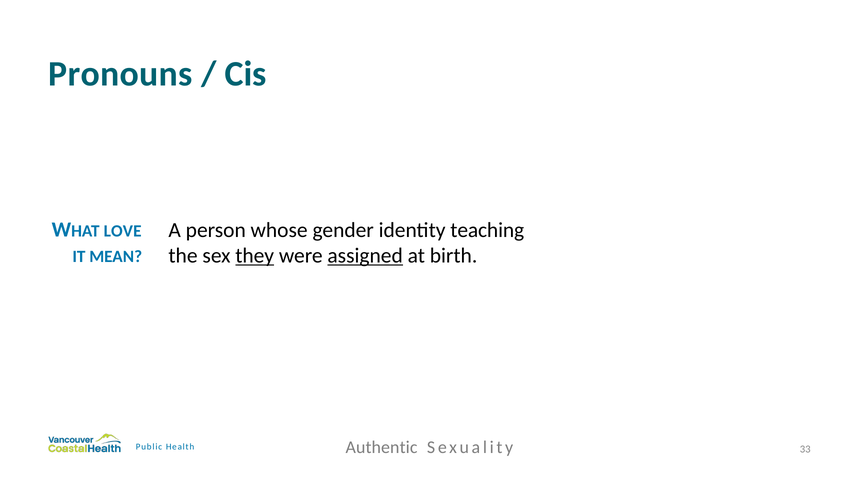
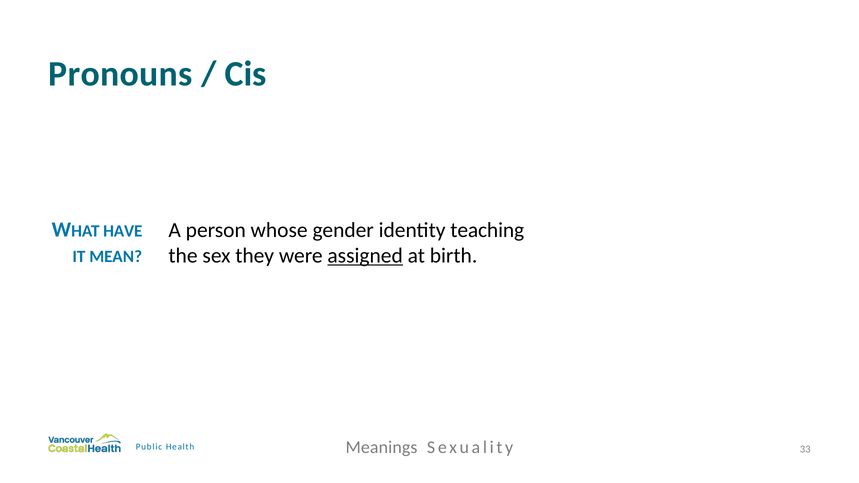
LOVE: LOVE -> HAVE (123, 231)
they underline: present -> none (255, 256)
Authentic: Authentic -> Meanings (382, 448)
